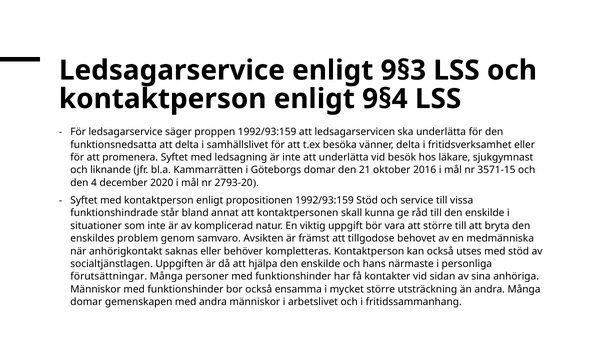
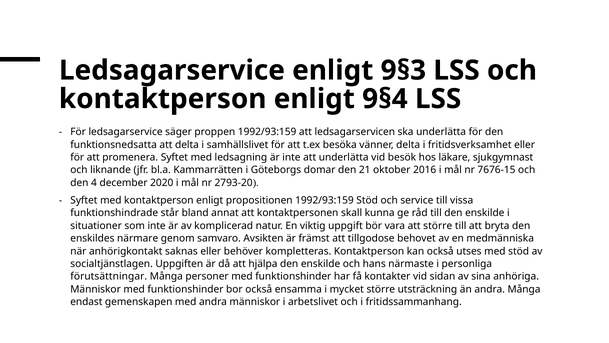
3571-15: 3571-15 -> 7676-15 (496, 170)
problem: problem -> närmare (138, 238)
domar: domar -> endast (86, 301)
